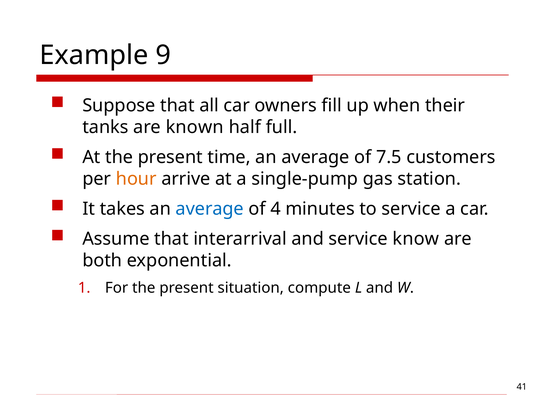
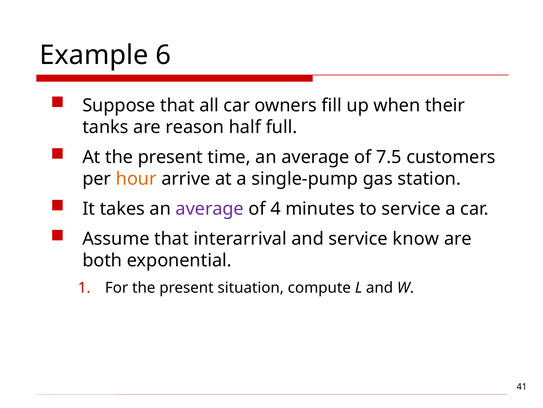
9: 9 -> 6 (163, 55)
known: known -> reason (195, 127)
average colour: blue -> purple (210, 209)
